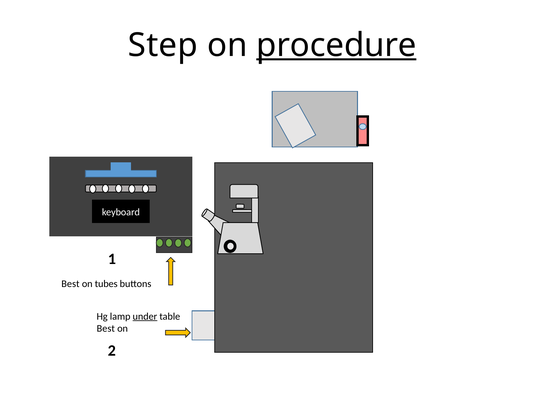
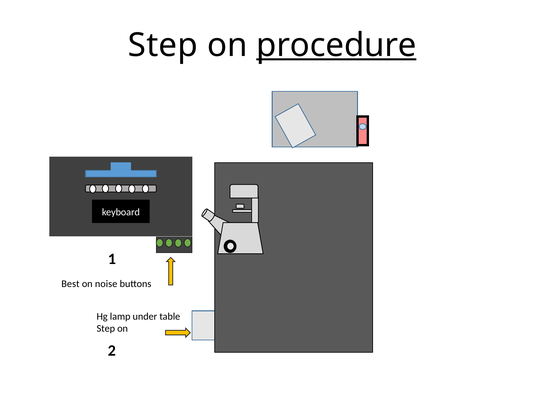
tubes: tubes -> noise (106, 284)
under underline: present -> none (145, 316)
Best: Best -> Step (106, 328)
